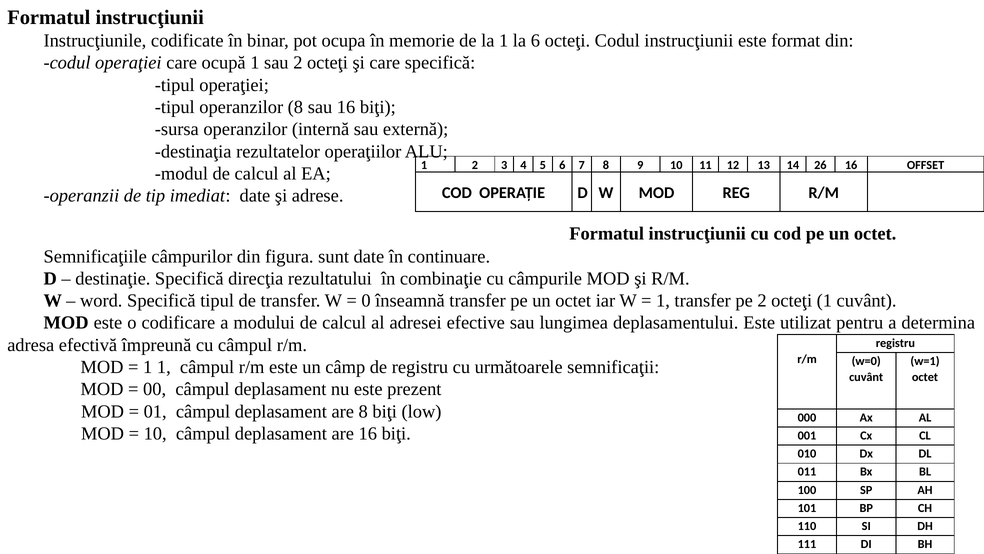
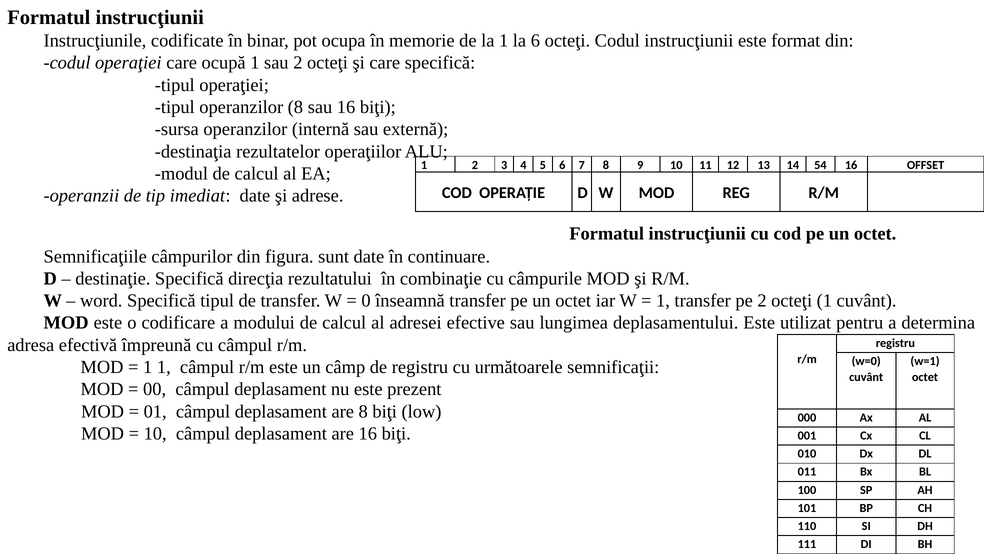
26: 26 -> 54 (820, 165)
